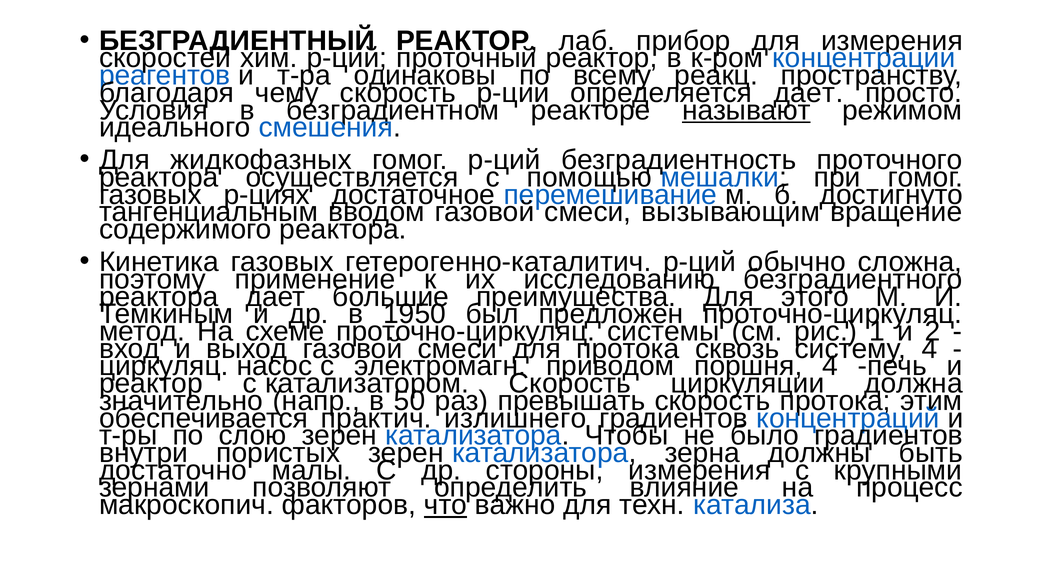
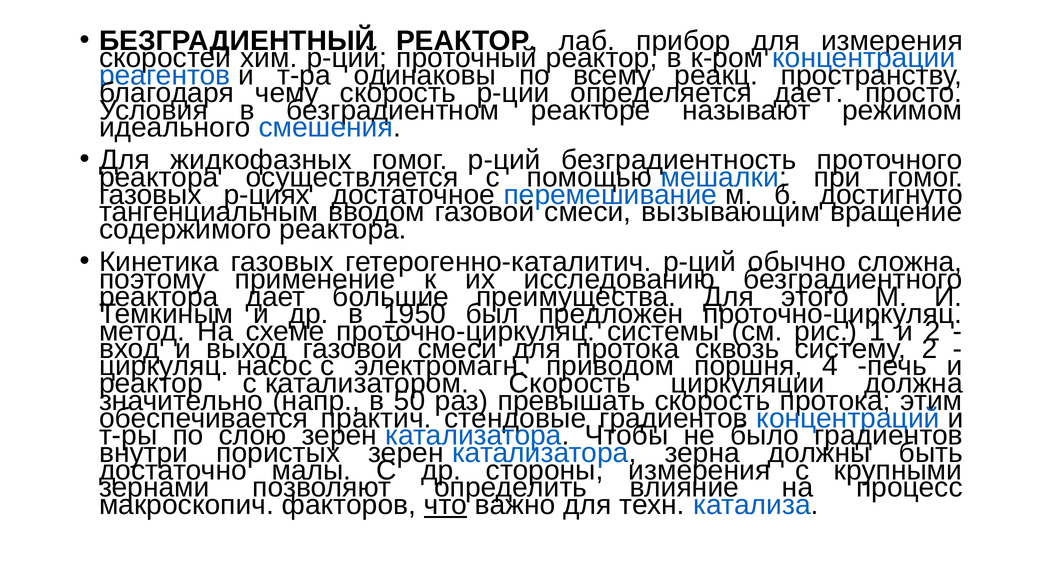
называют underline: present -> none (746, 110)
4: 4 -> 2 (930, 349)
излишнего: излишнего -> стендовые (515, 419)
